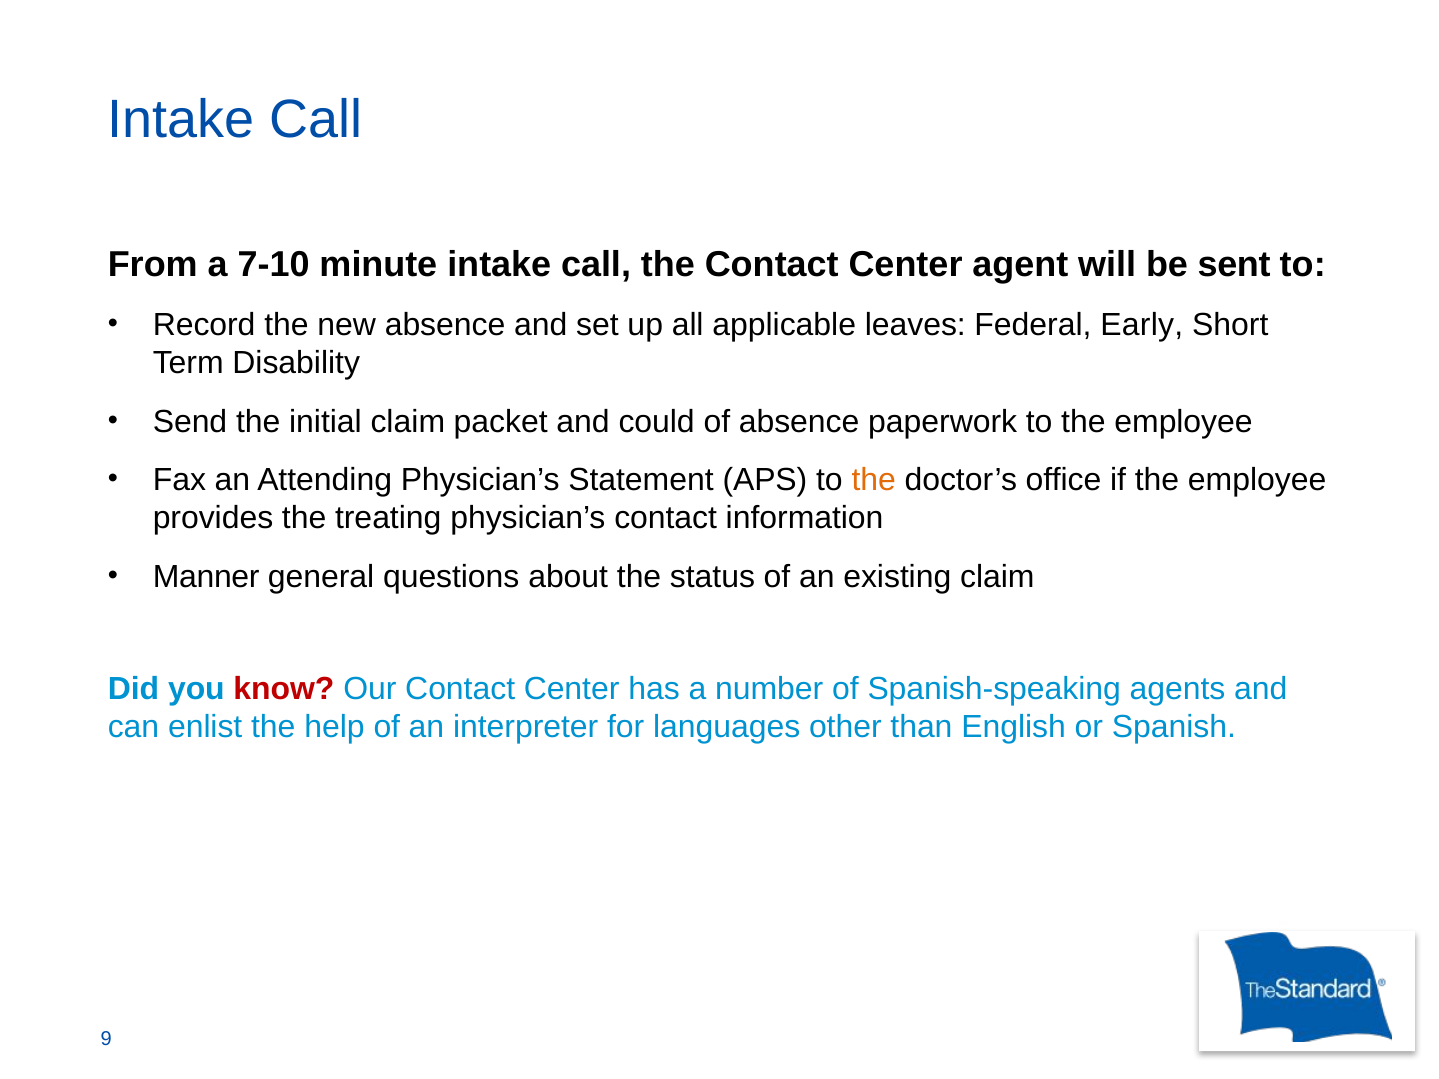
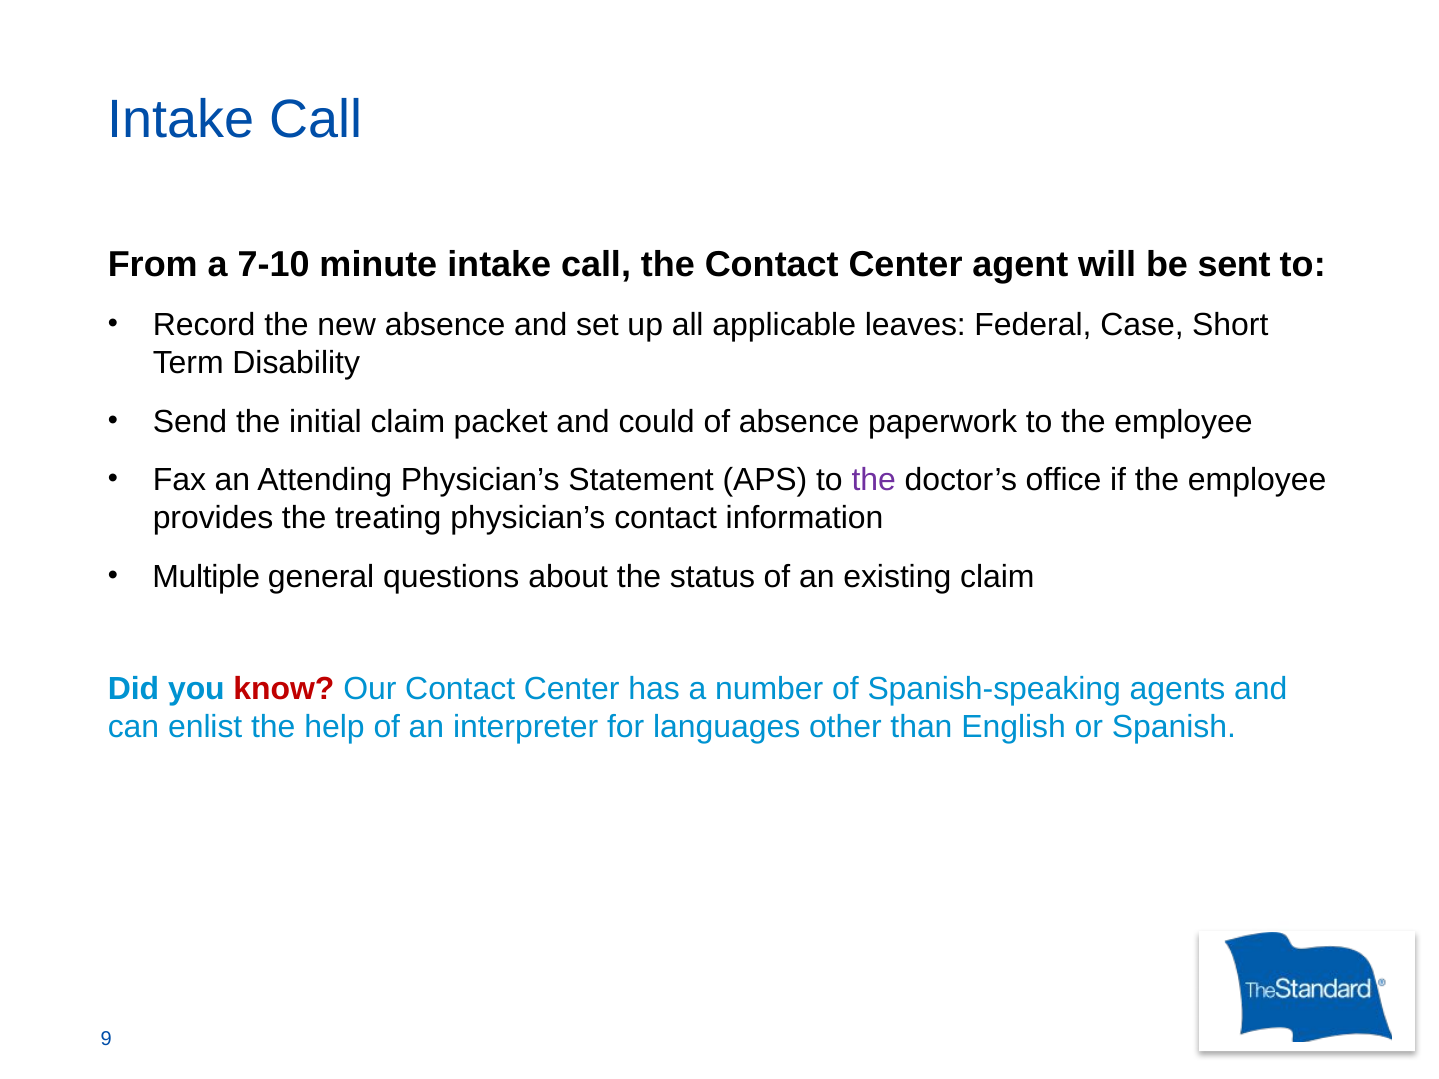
Early: Early -> Case (1142, 325)
the colour: orange -> purple (874, 480)
Manner: Manner -> Multiple (206, 577)
